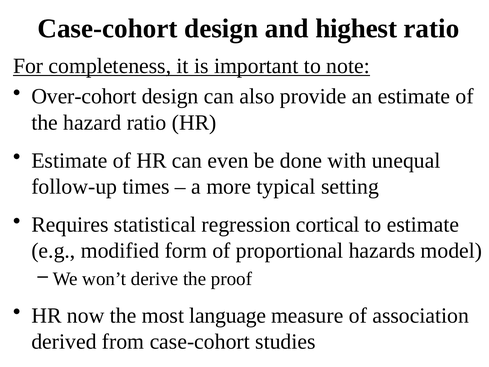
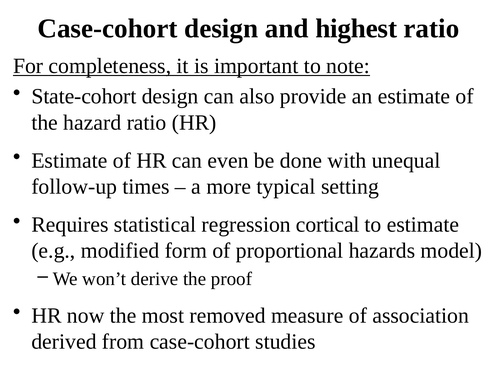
Over-cohort: Over-cohort -> State-cohort (84, 96)
language: language -> removed (228, 315)
